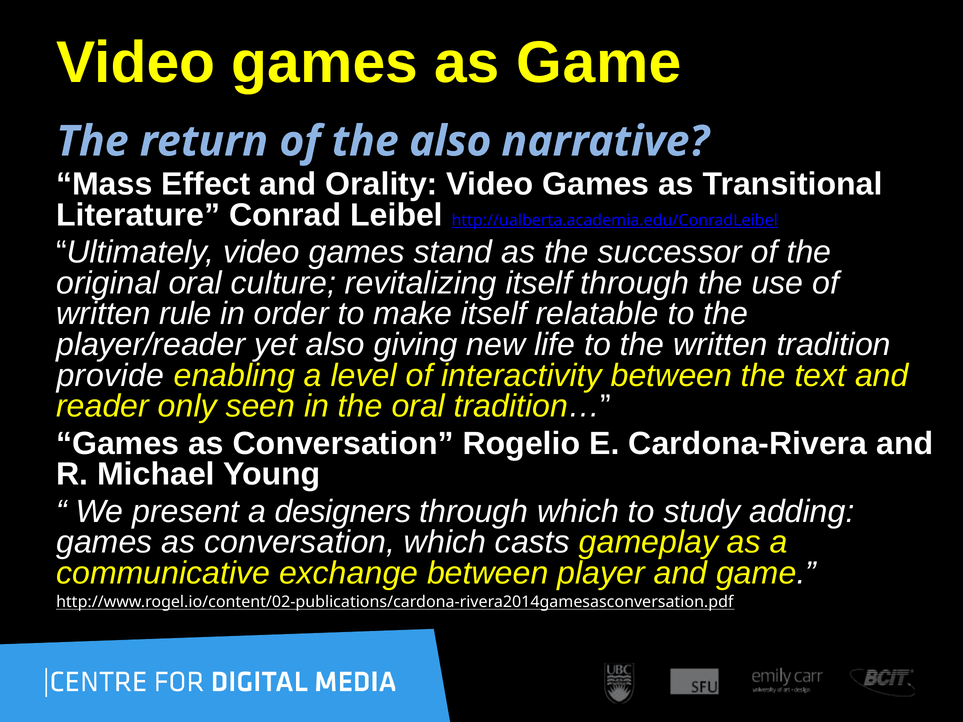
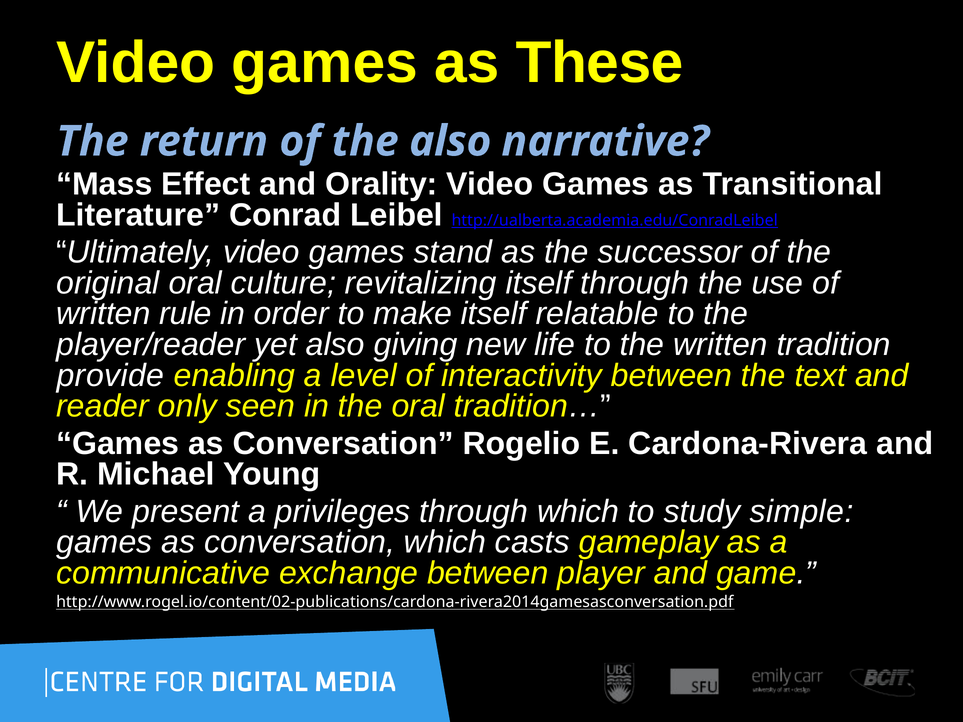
as Game: Game -> These (600, 63)
designers: designers -> privileges (343, 512)
adding: adding -> simple (802, 512)
